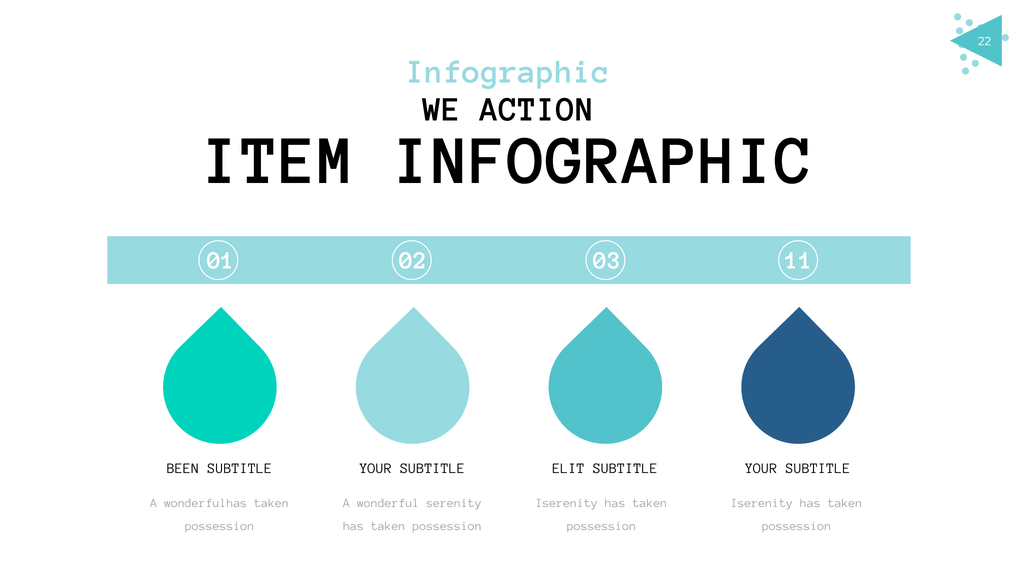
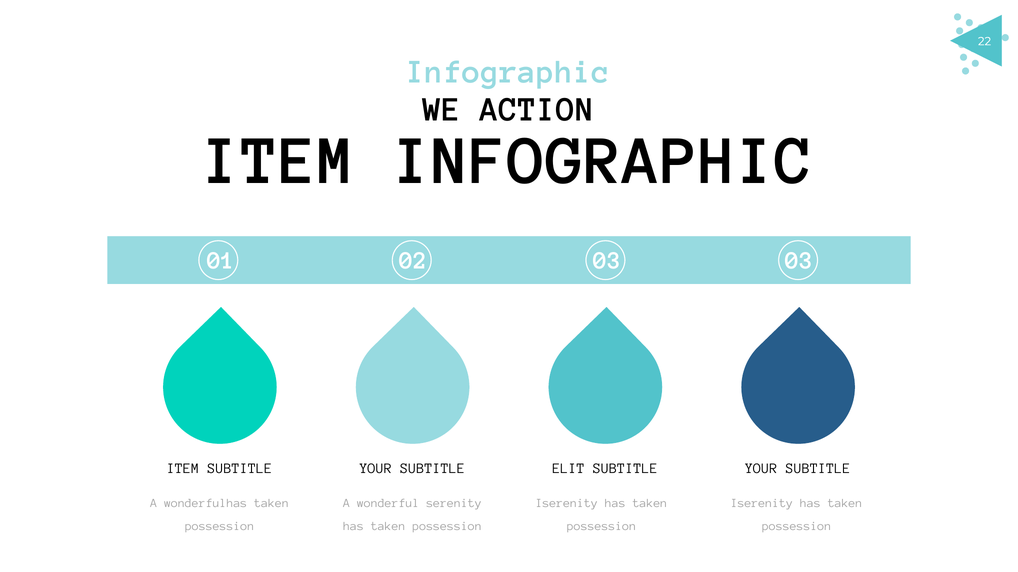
03 11: 11 -> 03 (799, 261)
BEEN: BEEN -> ITEM (183, 469)
